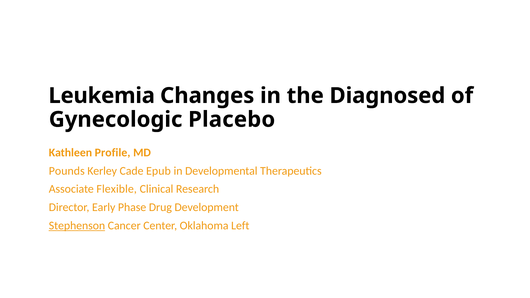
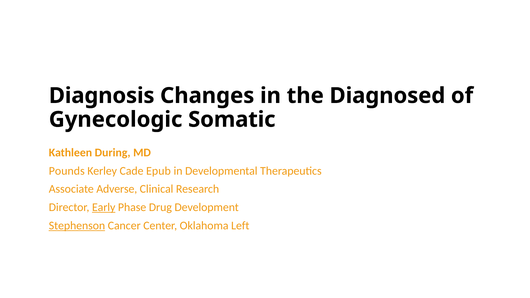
Leukemia: Leukemia -> Diagnosis (102, 96)
Placebo: Placebo -> Somatic (232, 120)
Profile: Profile -> During (113, 153)
Flexible: Flexible -> Adverse (117, 189)
Early underline: none -> present (104, 207)
